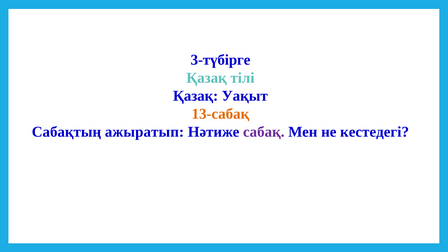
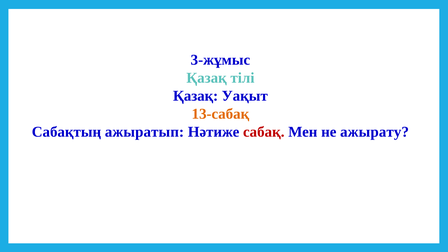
3-түбірге: 3-түбірге -> 3-жұмыс (220, 60)
сабақ colour: purple -> red (264, 132)
кестедегі: кестедегі -> ажырату (375, 132)
